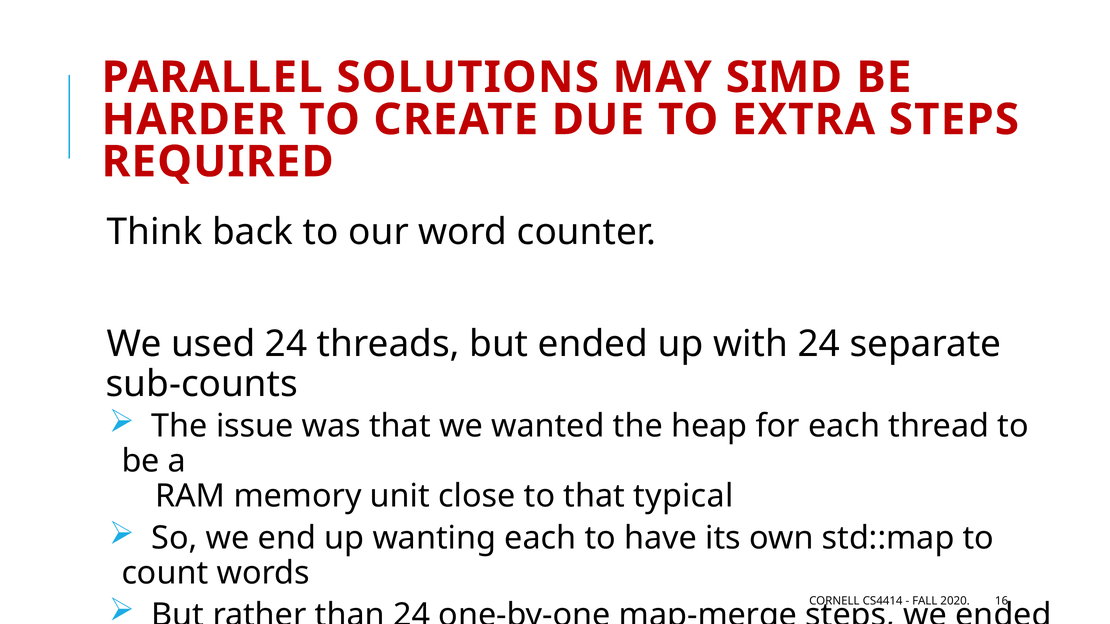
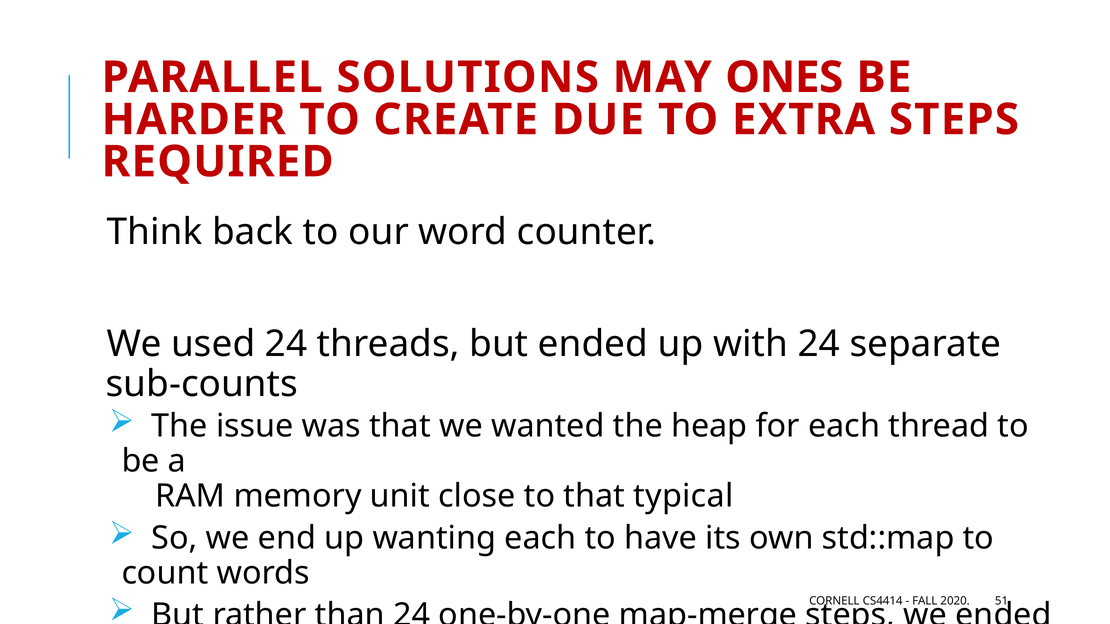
SIMD: SIMD -> ONES (784, 78)
16: 16 -> 51 (1002, 601)
